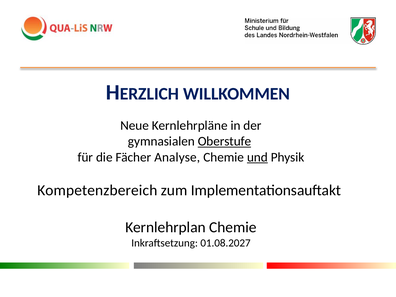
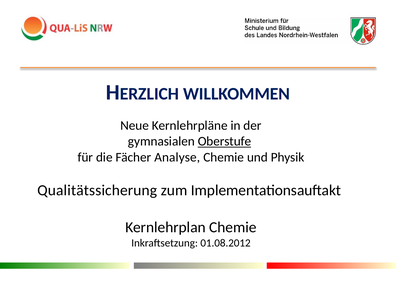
und underline: present -> none (257, 157)
Kompetenzbereich: Kompetenzbereich -> Qualitätssicherung (97, 190)
01.08.2027: 01.08.2027 -> 01.08.2012 (226, 243)
